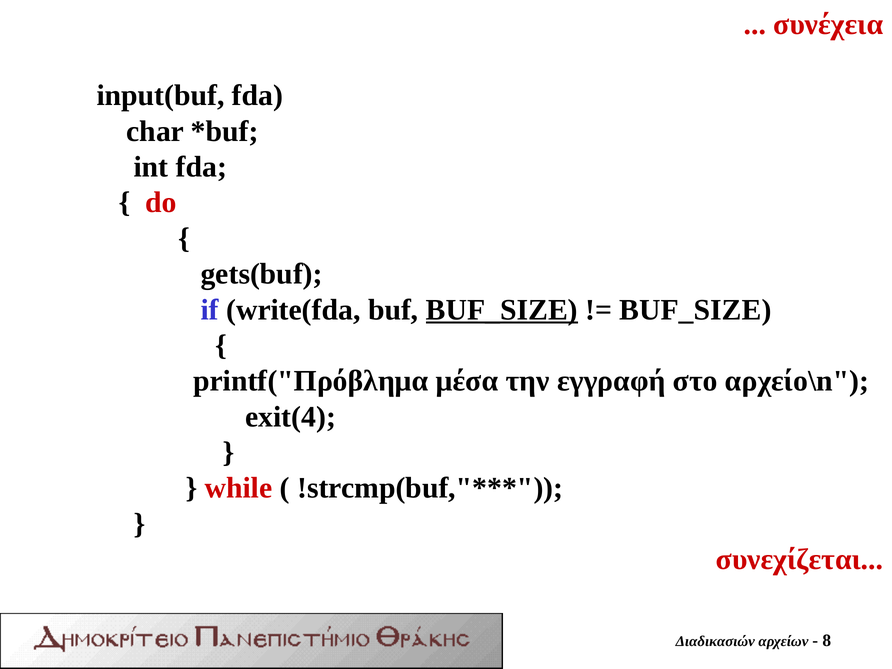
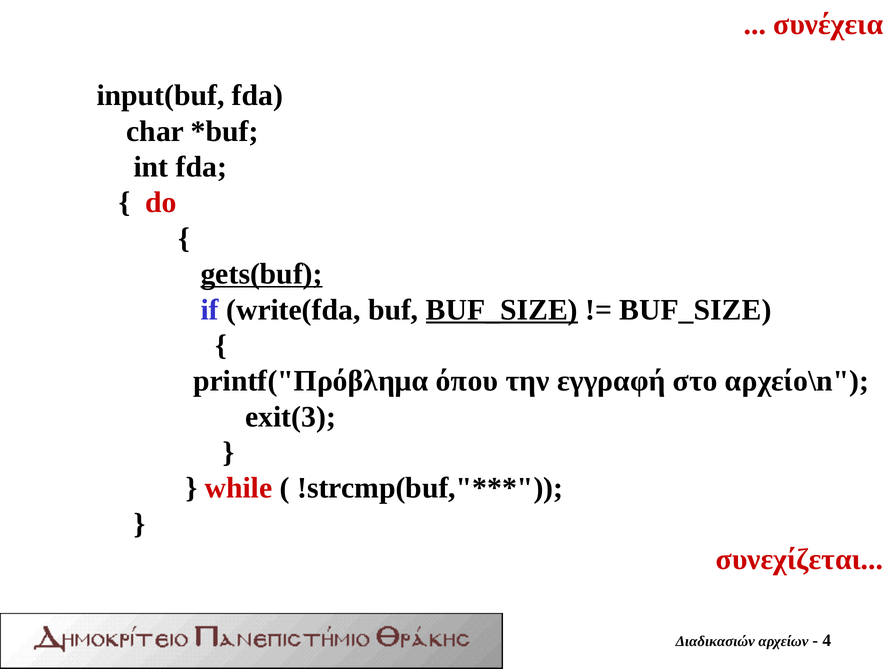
gets(buf underline: none -> present (262, 274)
μέσα: μέσα -> όπου (467, 381)
exit(4: exit(4 -> exit(3 (291, 417)
8: 8 -> 4 (827, 640)
